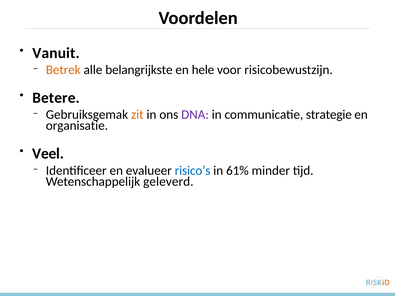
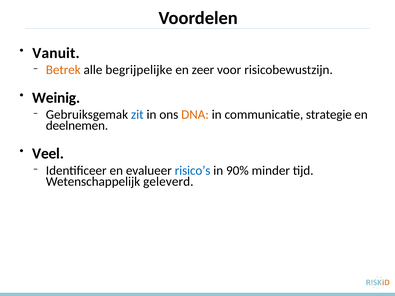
belangrijkste: belangrijkste -> begrijpelijke (139, 70)
hele: hele -> zeer (203, 70)
Betere: Betere -> Weinig (56, 98)
zit colour: orange -> blue (137, 115)
DNA colour: purple -> orange (195, 115)
organisatie: organisatie -> deelnemen (77, 126)
61%: 61% -> 90% (237, 171)
